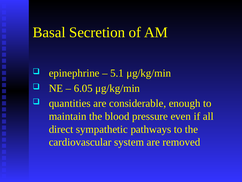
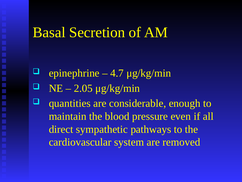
5.1: 5.1 -> 4.7 (117, 73)
6.05: 6.05 -> 2.05 (83, 88)
